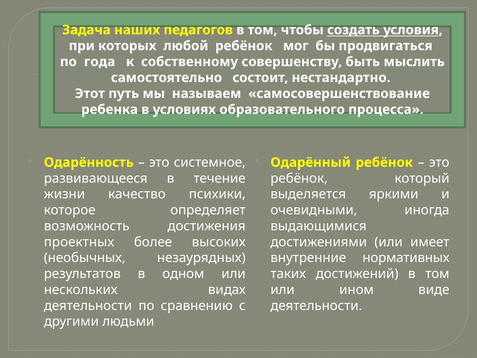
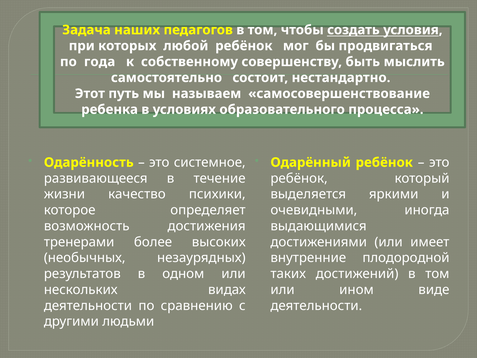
проектных: проектных -> тренерами (79, 242)
нормативных: нормативных -> плодородной (406, 258)
